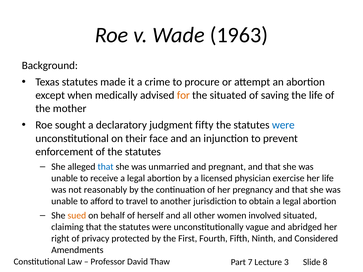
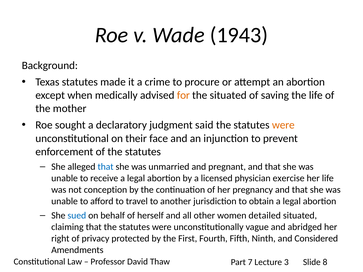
1963: 1963 -> 1943 (239, 35)
fifty: fifty -> said (204, 125)
were colour: blue -> orange (283, 125)
reasonably: reasonably -> conception (105, 190)
sued colour: orange -> blue (77, 216)
involved: involved -> detailed (265, 216)
